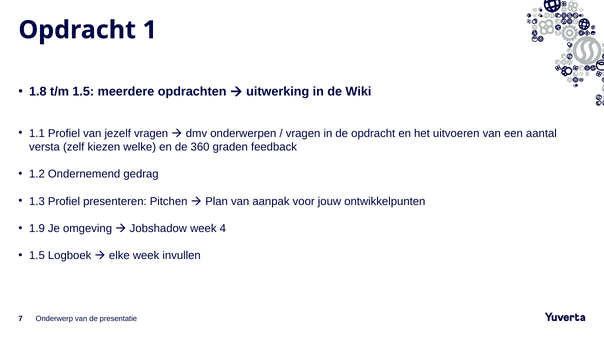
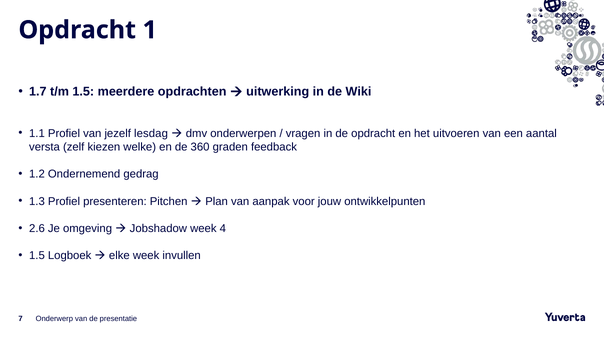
1.8: 1.8 -> 1.7 (38, 92)
jezelf vragen: vragen -> lesdag (151, 133)
1.9: 1.9 -> 2.6 (37, 228)
